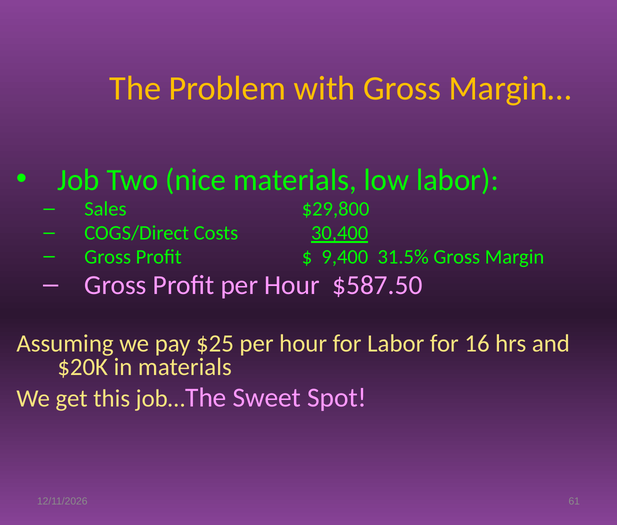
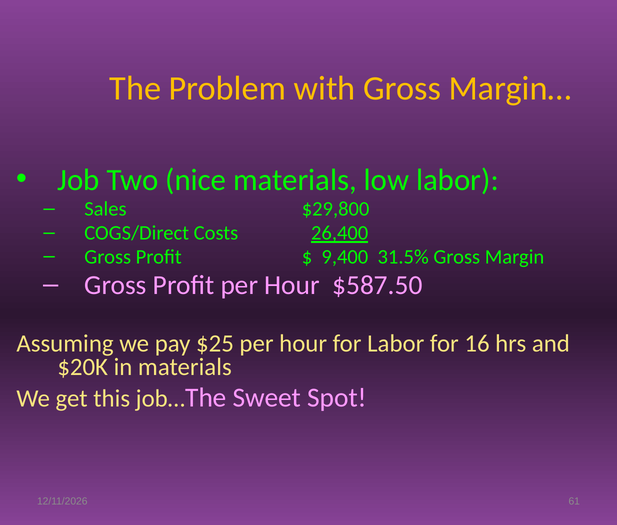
30,400: 30,400 -> 26,400 (340, 233)
